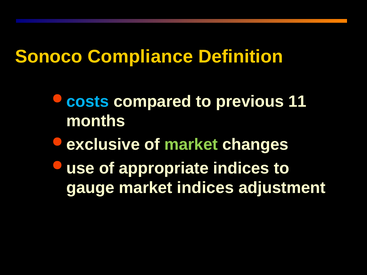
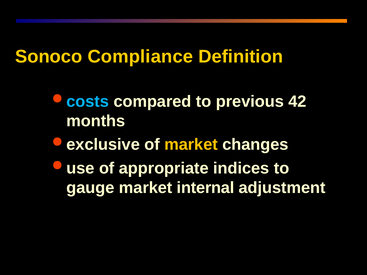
11: 11 -> 42 (297, 101)
market colour: light green -> yellow (191, 145)
market indices: indices -> internal (206, 188)
